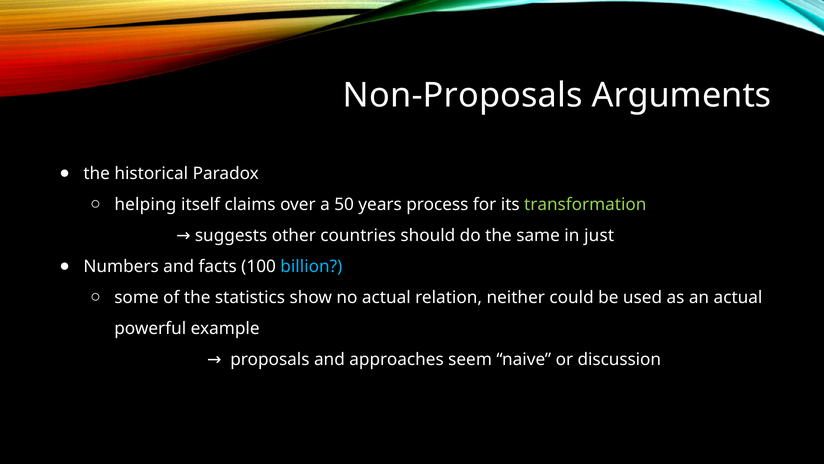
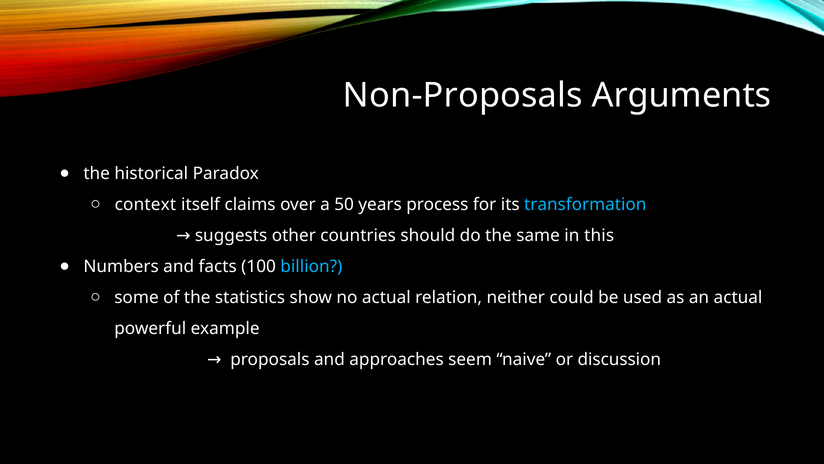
helping: helping -> context (145, 204)
transformation colour: light green -> light blue (585, 204)
just: just -> this (599, 235)
